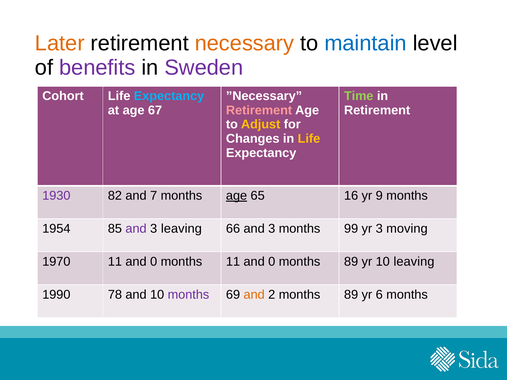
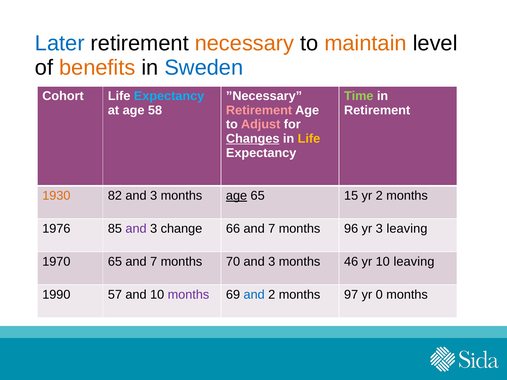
Later colour: orange -> blue (60, 43)
maintain colour: blue -> orange (366, 43)
benefits colour: purple -> orange (97, 68)
Sweden colour: purple -> blue (204, 68)
67: 67 -> 58 (155, 110)
Adjust colour: yellow -> pink (261, 125)
Changes underline: none -> present (253, 139)
1930 colour: purple -> orange (56, 196)
82 and 7: 7 -> 3 (154, 196)
16: 16 -> 15 (351, 196)
yr 9: 9 -> 2 (379, 196)
1954: 1954 -> 1976 (56, 229)
3 leaving: leaving -> change (181, 229)
66 and 3: 3 -> 7 (272, 229)
99: 99 -> 96 (351, 229)
3 moving: moving -> leaving (407, 229)
1970 11: 11 -> 65 (115, 262)
0: 0 -> 7 (154, 262)
months 11: 11 -> 70 (233, 262)
0: 0 -> 3 (272, 262)
89: 89 -> 46 (351, 262)
78: 78 -> 57 (115, 295)
and colour: orange -> blue (254, 295)
2 months 89: 89 -> 97 (351, 295)
6: 6 -> 0 (379, 295)
